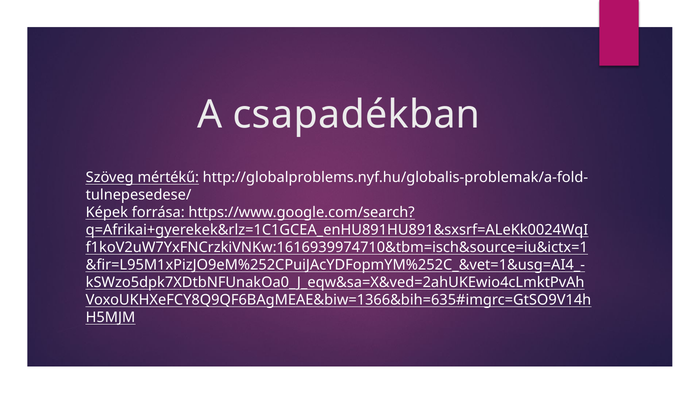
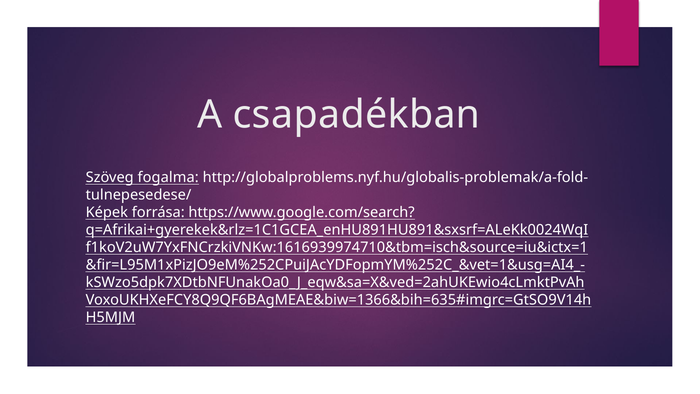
mértékű: mértékű -> fogalma (168, 177)
